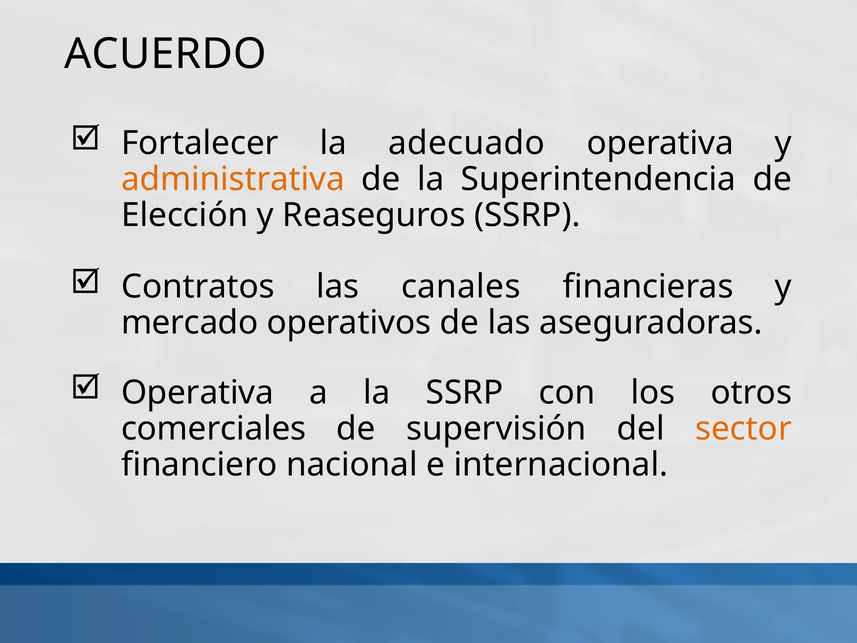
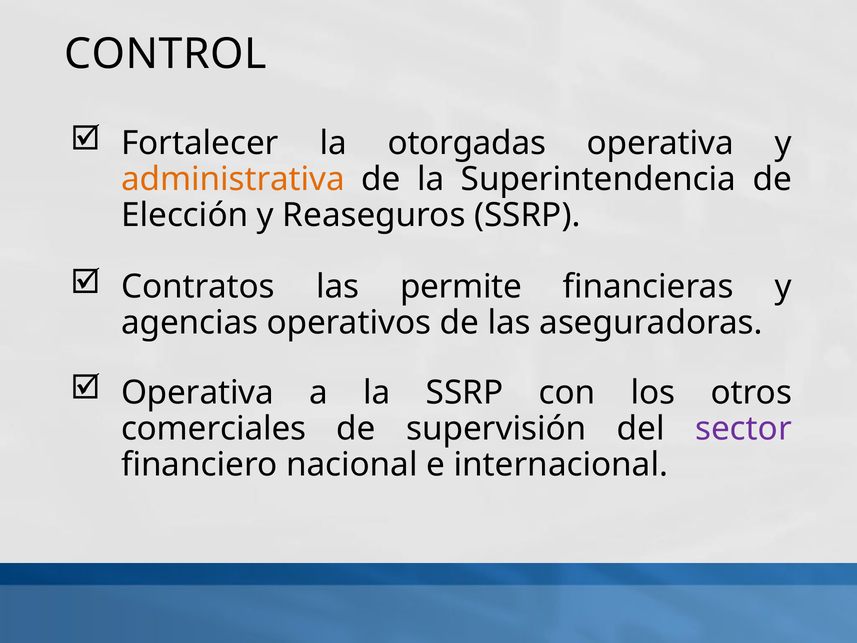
ACUERDO: ACUERDO -> CONTROL (165, 54)
adecuado: adecuado -> otorgadas (467, 143)
canales: canales -> permite (461, 287)
mercado: mercado -> agencias (190, 323)
sector colour: orange -> purple (744, 429)
